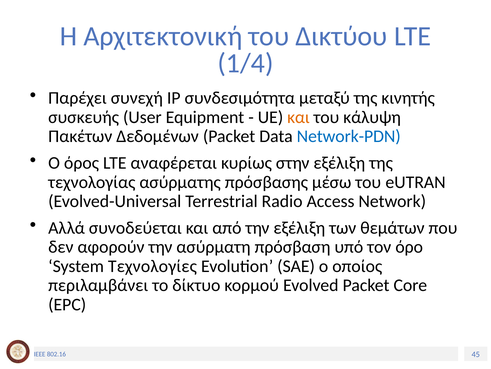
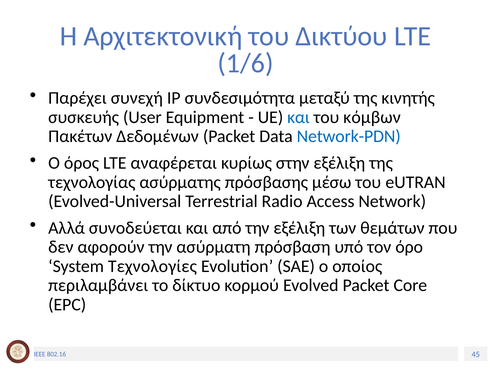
1/4: 1/4 -> 1/6 (245, 63)
και colour: orange -> blue (298, 117)
κάλυψη: κάλυψη -> κόμβων (372, 117)
